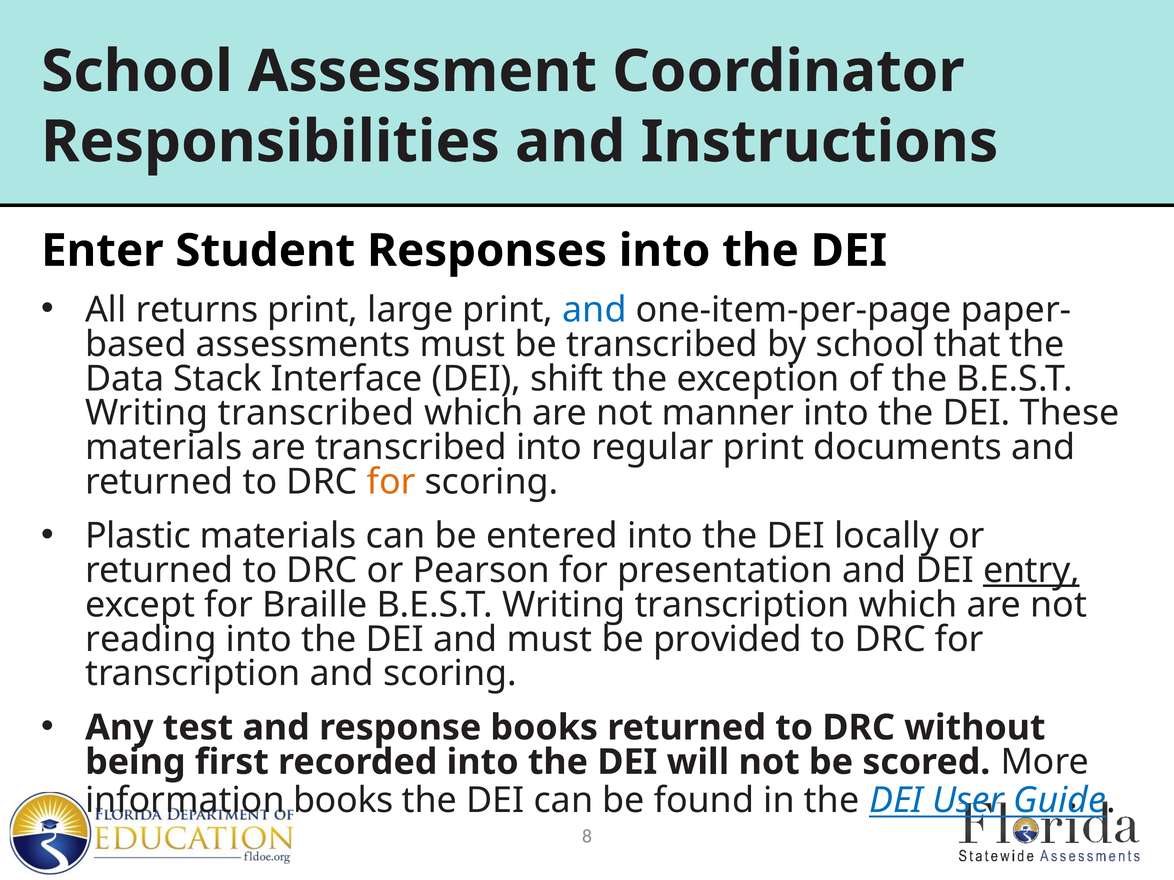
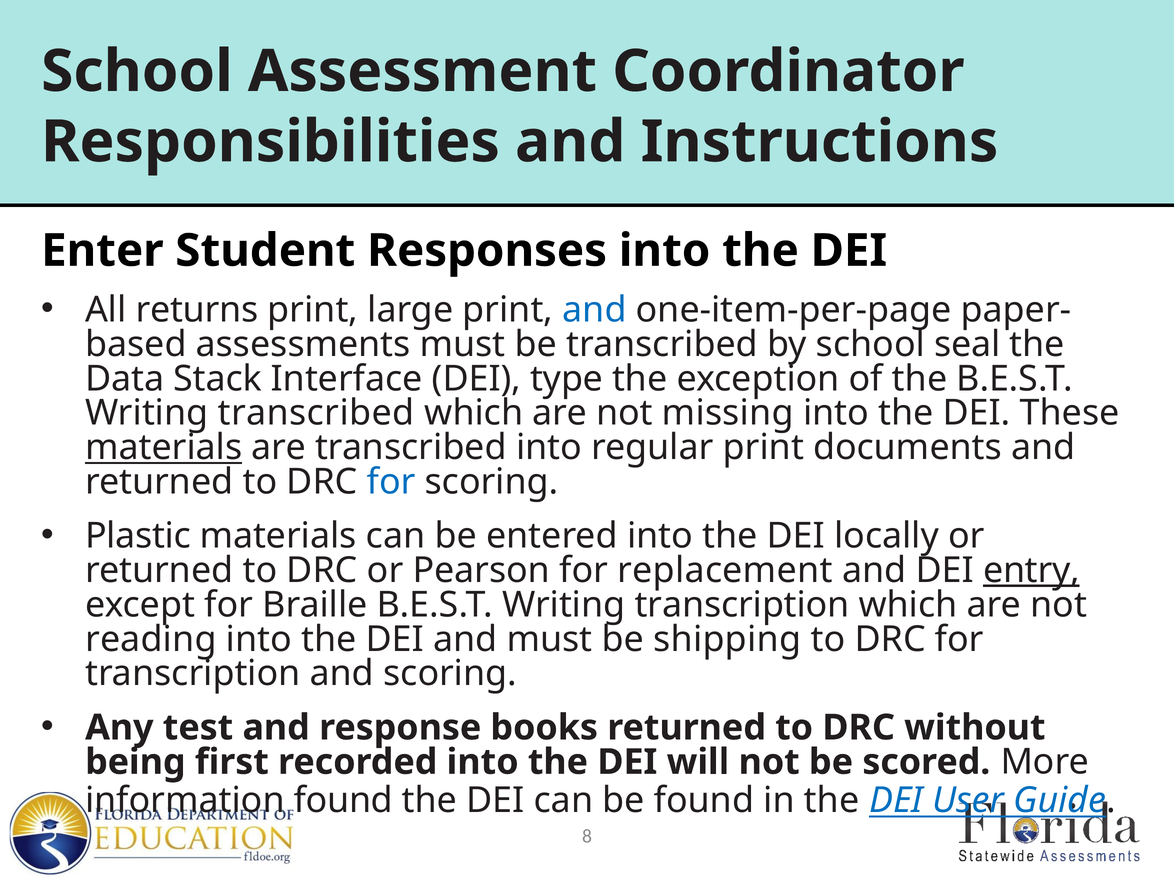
that: that -> seal (967, 344)
shift: shift -> type (567, 379)
manner: manner -> missing (728, 413)
materials underline: none -> present (164, 448)
for colour: orange -> blue (391, 482)
presentation: presentation -> replacement (725, 571)
provided: provided -> shipping (727, 640)
information books: books -> found (343, 801)
